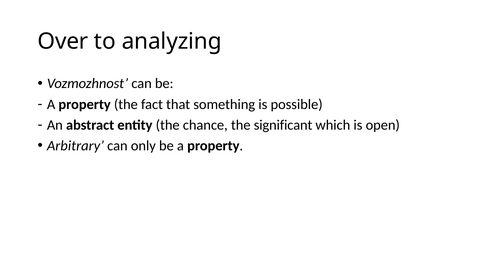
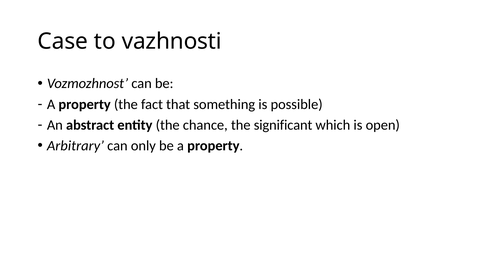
Over: Over -> Case (63, 41)
analyzing: analyzing -> vazhnosti (172, 41)
